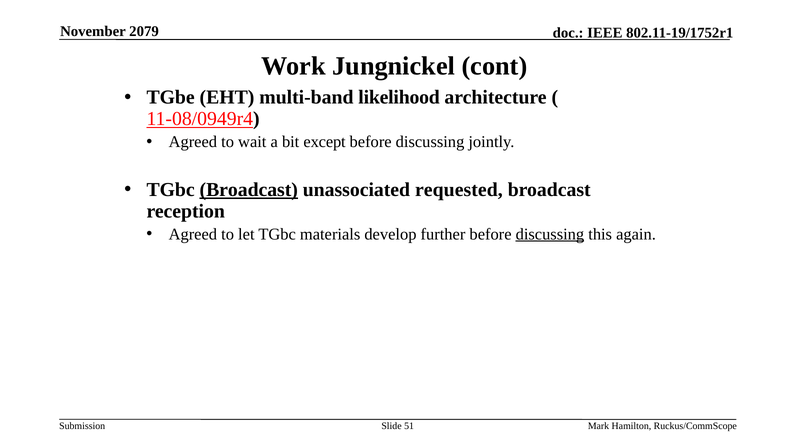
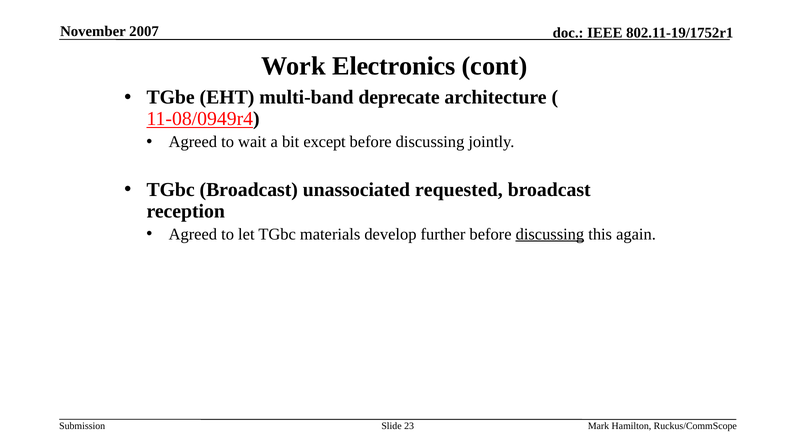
2079: 2079 -> 2007 (144, 31)
Jungnickel: Jungnickel -> Electronics (394, 66)
likelihood: likelihood -> deprecate (399, 97)
Broadcast underline: present -> none (249, 190)
51: 51 -> 23 (409, 426)
